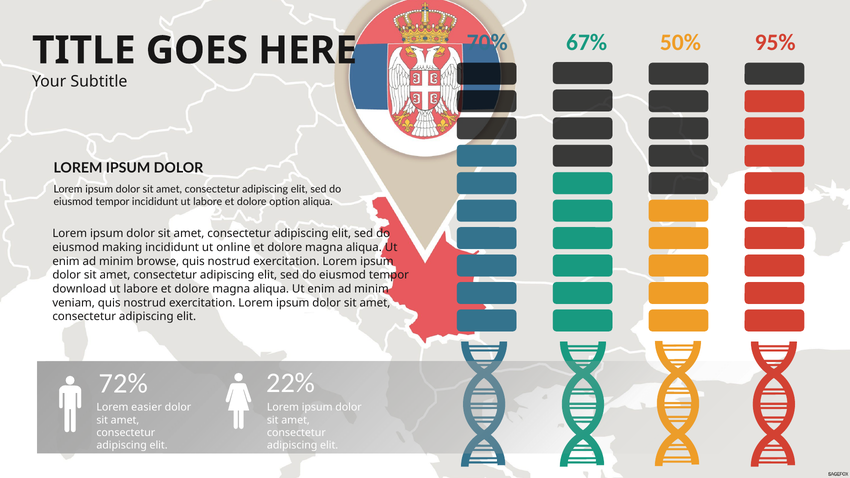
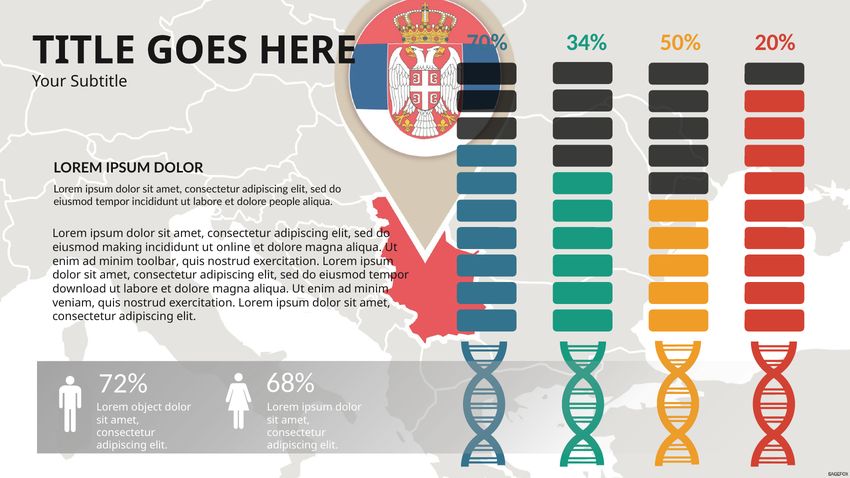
67%: 67% -> 34% (587, 43)
95%: 95% -> 20% (775, 43)
option: option -> people (285, 202)
browse: browse -> toolbar (158, 261)
22%: 22% -> 68% (291, 383)
easier: easier -> object (147, 407)
